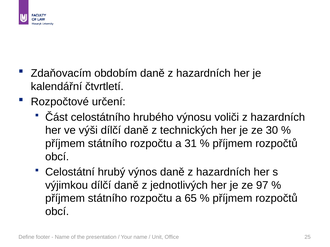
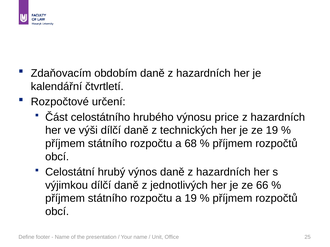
voliči: voliči -> price (227, 117)
ze 30: 30 -> 19 (272, 131)
31: 31 -> 68 (191, 144)
97: 97 -> 66 (262, 186)
a 65: 65 -> 19 (191, 199)
